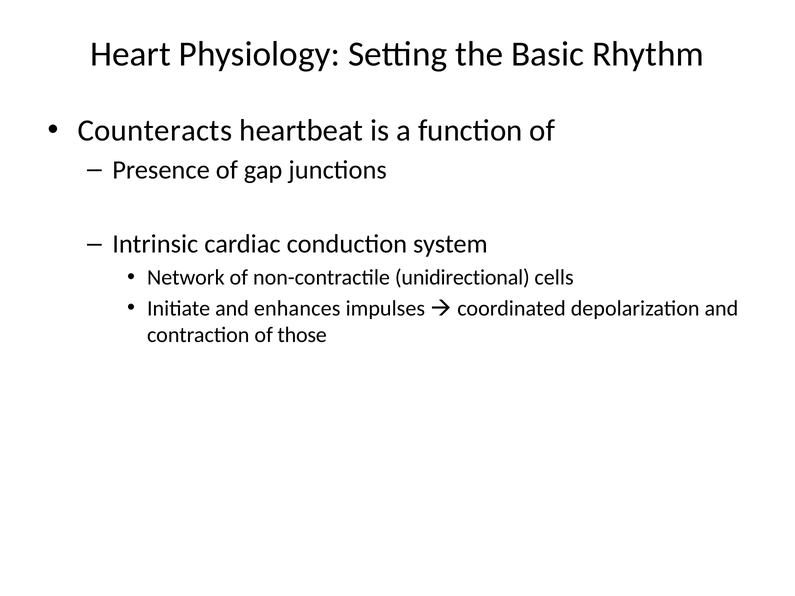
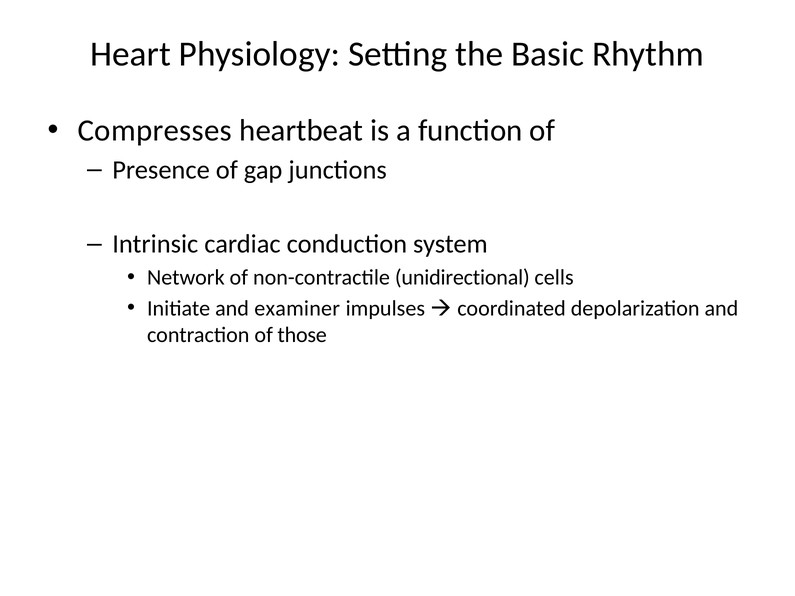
Counteracts: Counteracts -> Compresses (155, 131)
enhances: enhances -> examiner (297, 309)
